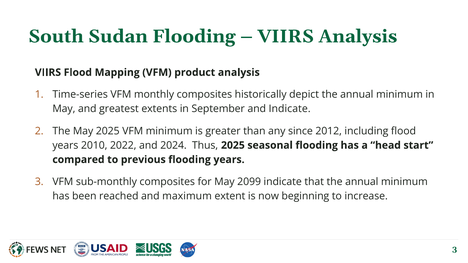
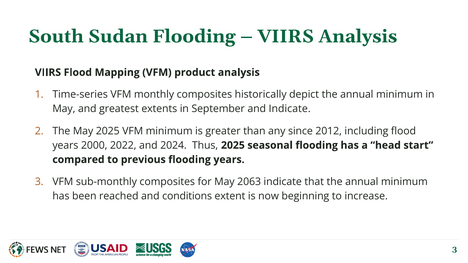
2010: 2010 -> 2000 (94, 145)
2099: 2099 -> 2063 (249, 182)
maximum: maximum -> conditions (187, 196)
